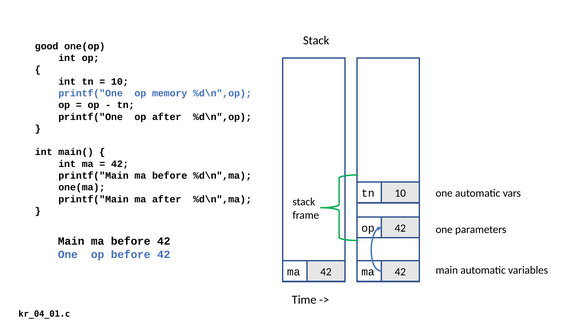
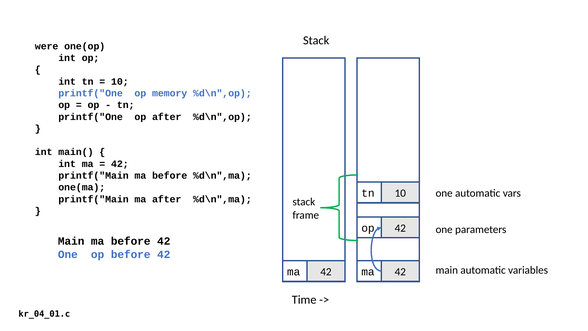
good: good -> were (47, 46)
